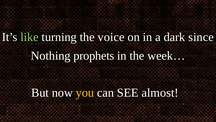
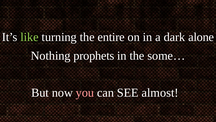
voice: voice -> entire (111, 37)
since: since -> alone (201, 37)
week…: week… -> some… (166, 55)
you colour: yellow -> pink (85, 92)
